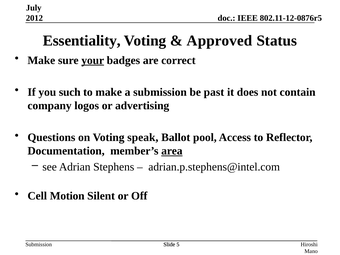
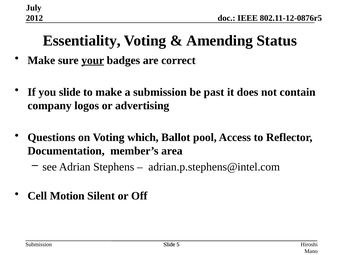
Approved: Approved -> Amending (220, 41)
you such: such -> slide (70, 92)
speak: speak -> which (143, 137)
area underline: present -> none (172, 151)
